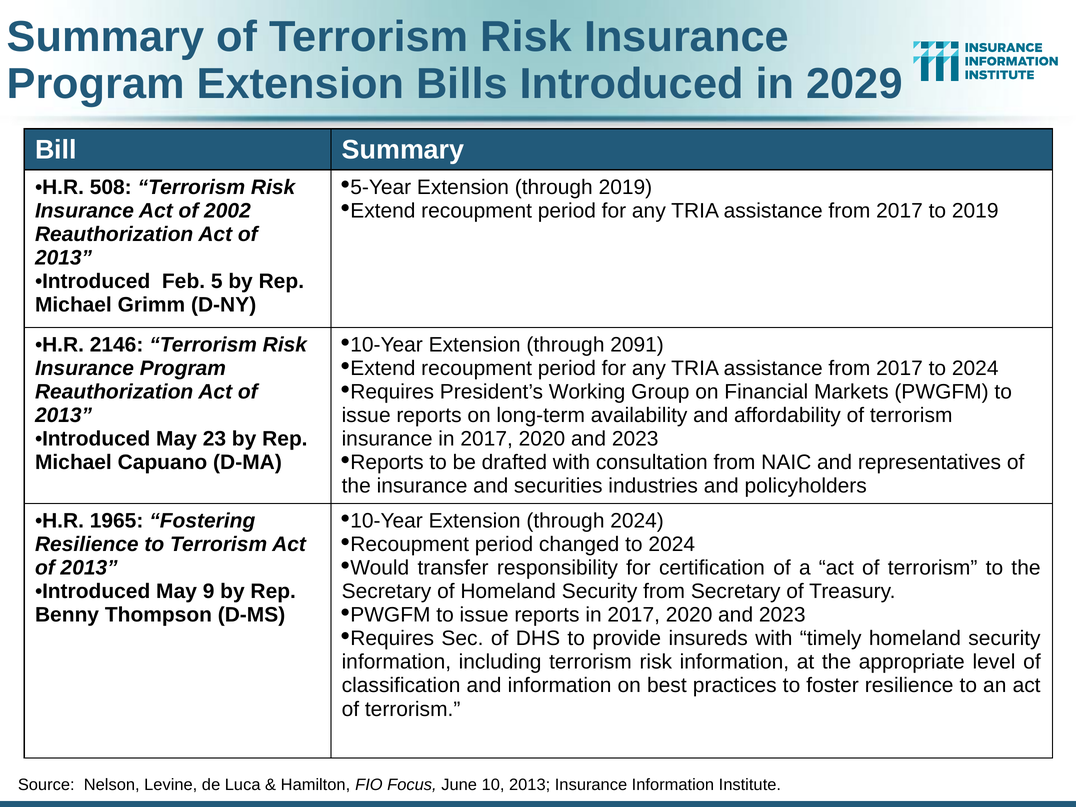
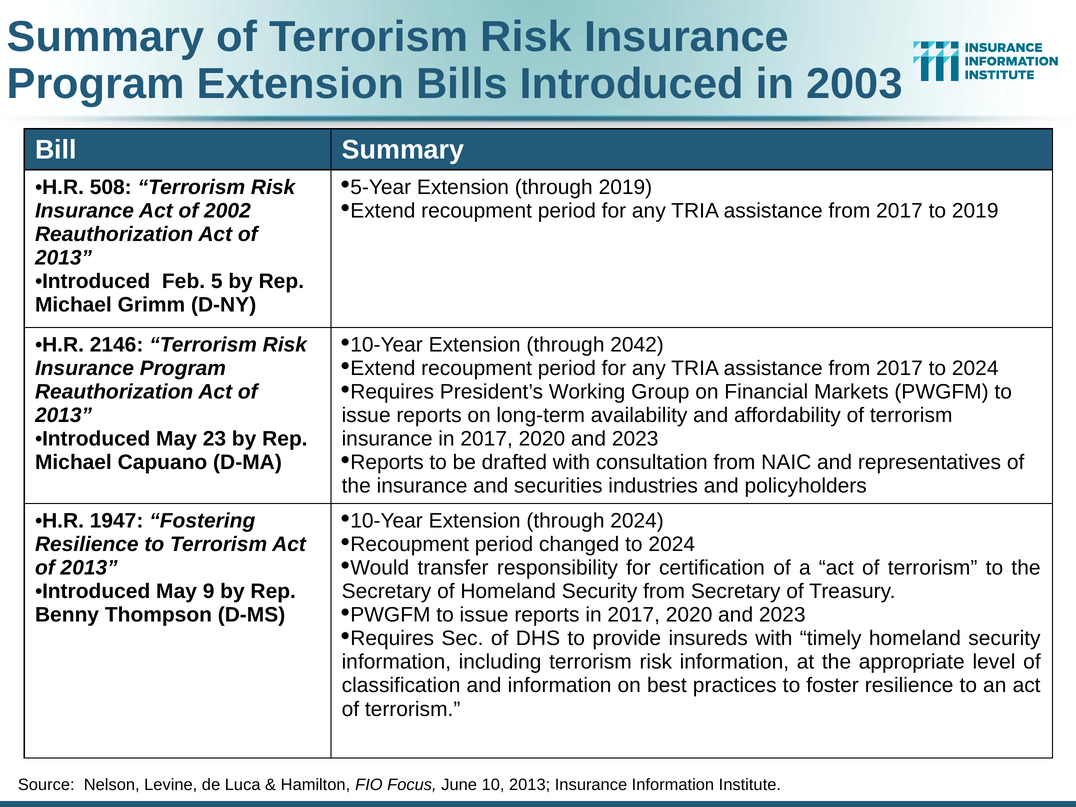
2029: 2029 -> 2003 (854, 84)
2091: 2091 -> 2042 (637, 345)
1965: 1965 -> 1947 (117, 521)
